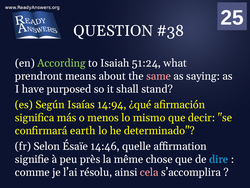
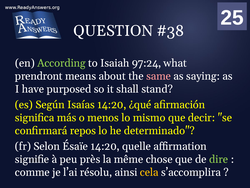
51:24: 51:24 -> 97:24 (146, 63)
Isaías 14:94: 14:94 -> 14:20 (112, 104)
earth: earth -> repos (83, 130)
Ésaïe 14:46: 14:46 -> 14:20 (105, 146)
dire colour: light blue -> light green (219, 159)
cela colour: pink -> yellow (149, 172)
